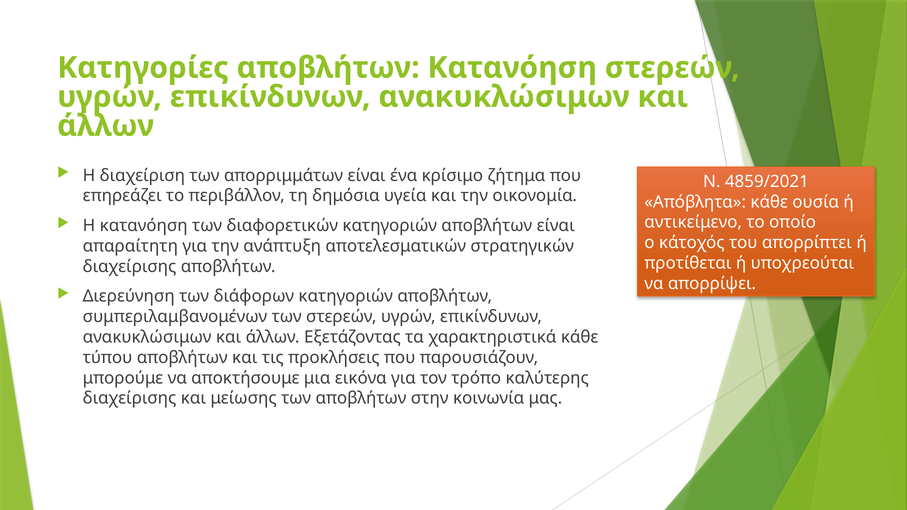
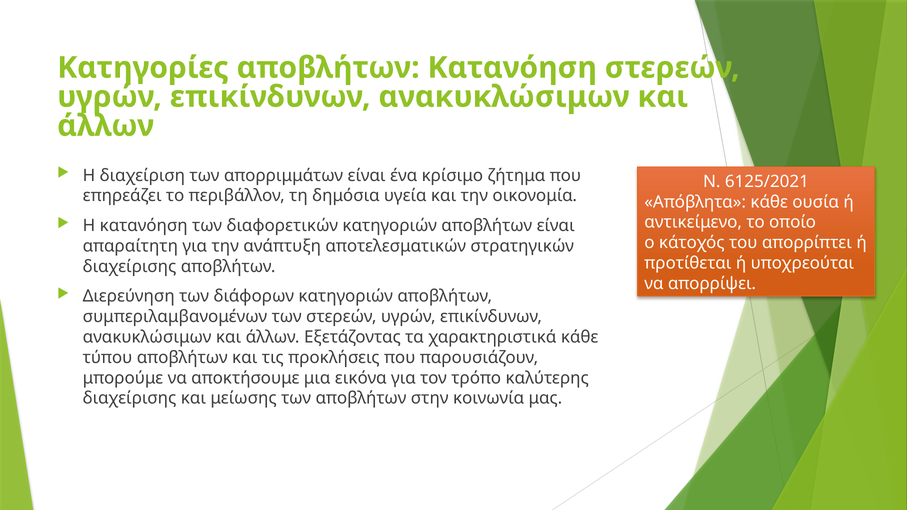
4859/2021: 4859/2021 -> 6125/2021 (767, 182)
